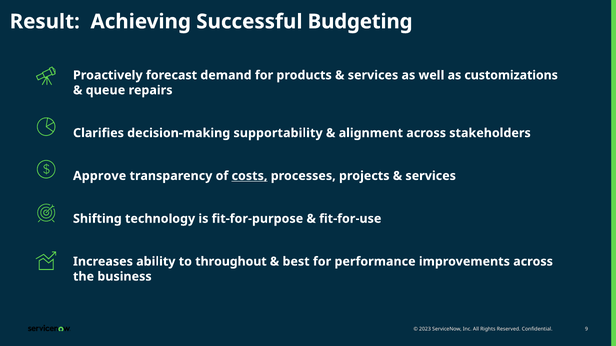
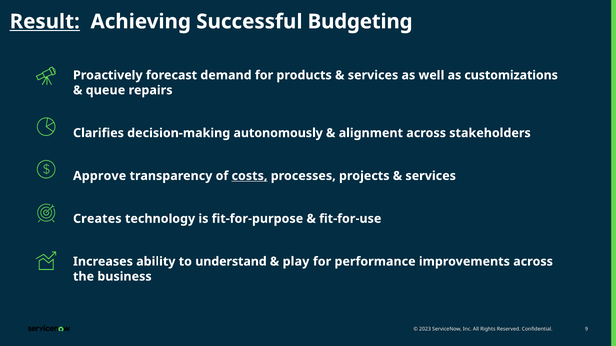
Result underline: none -> present (45, 22)
supportability: supportability -> autonomously (278, 133)
Shifting: Shifting -> Creates (97, 219)
throughout: throughout -> understand (231, 262)
best: best -> play (296, 262)
